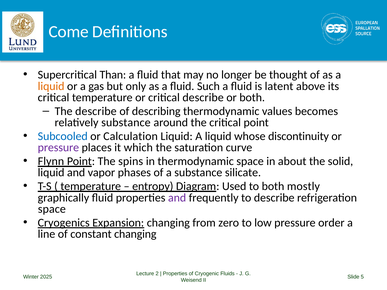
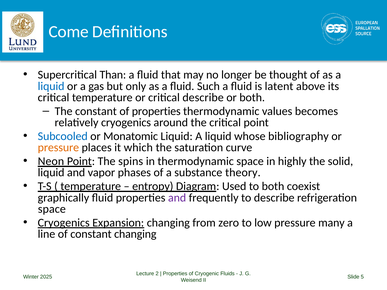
liquid colour: orange -> blue (51, 86)
The describe: describe -> constant (96, 111)
of describing: describing -> properties (156, 111)
relatively substance: substance -> cryogenics (126, 123)
Calculation: Calculation -> Monatomic (131, 136)
discontinuity: discontinuity -> bibliography (298, 136)
pressure colour: purple -> orange (58, 148)
Flynn: Flynn -> Neon (51, 161)
about: about -> highly (292, 161)
silicate: silicate -> theory (243, 173)
mostly: mostly -> coexist (304, 186)
order: order -> many (331, 223)
